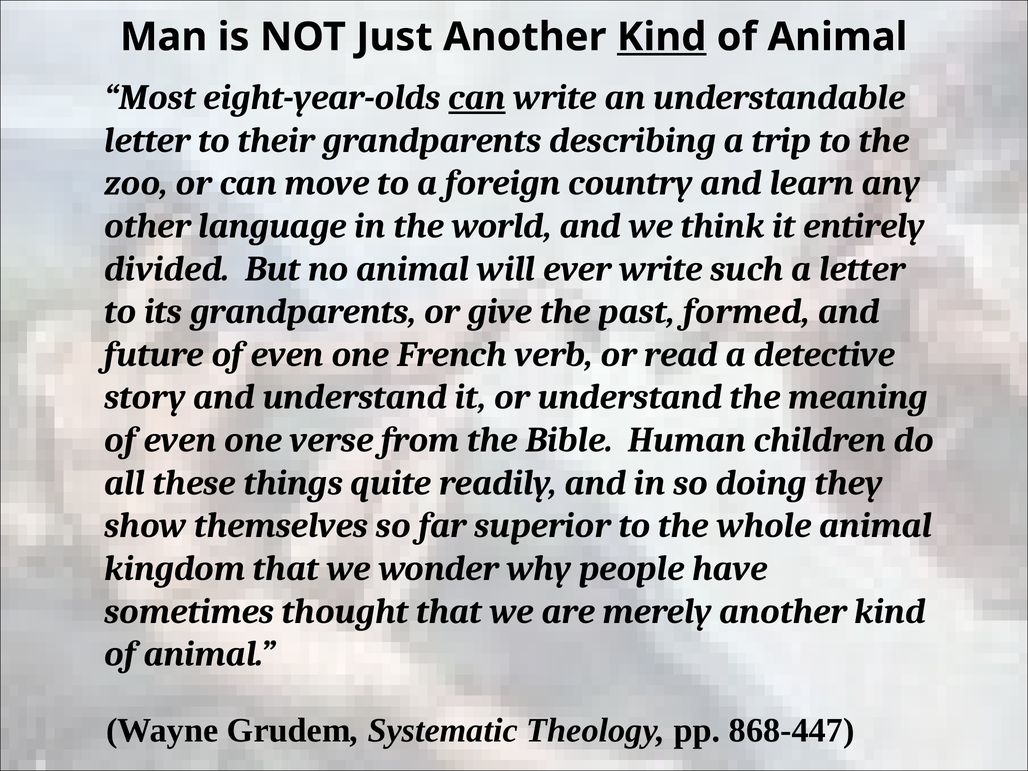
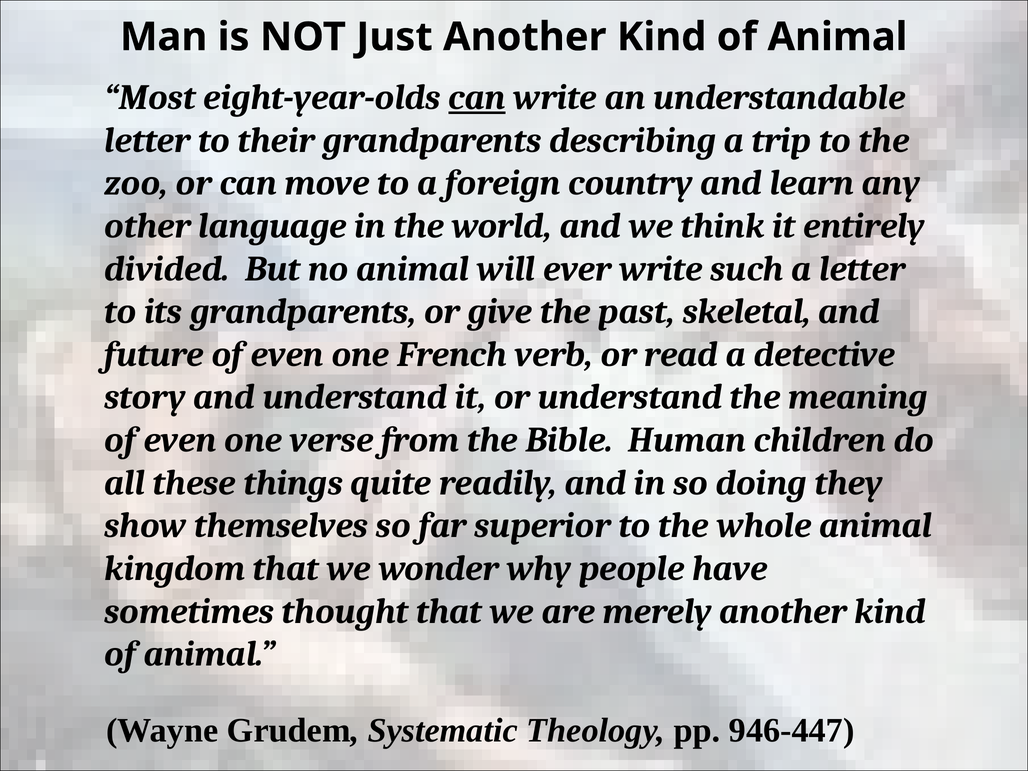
Kind underline: present -> none (662, 37)
formed: formed -> skeletal (747, 312)
868-447: 868-447 -> 946-447 (792, 730)
